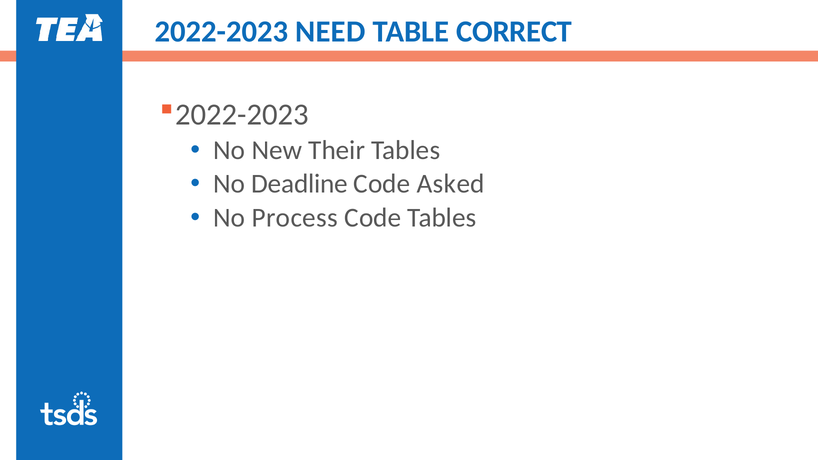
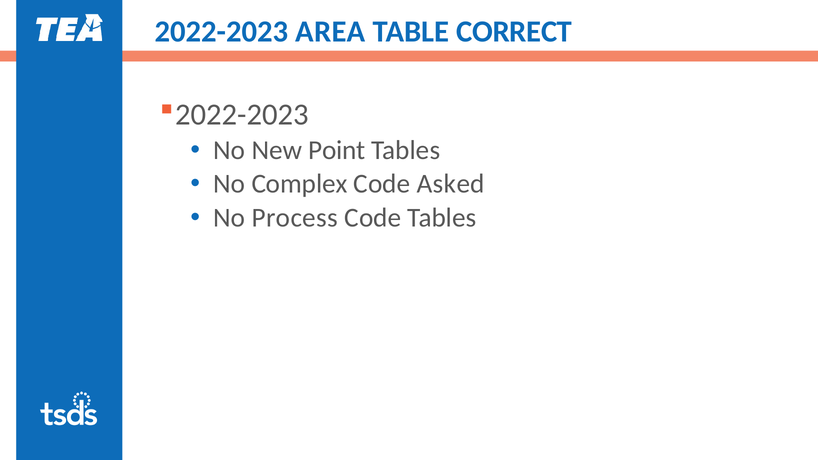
NEED: NEED -> AREA (330, 31)
Their: Their -> Point (337, 150)
Deadline: Deadline -> Complex (299, 184)
